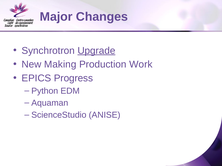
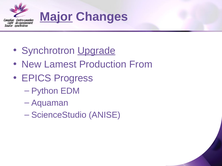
Major underline: none -> present (56, 17)
Making: Making -> Lamest (60, 65)
Work: Work -> From (141, 65)
